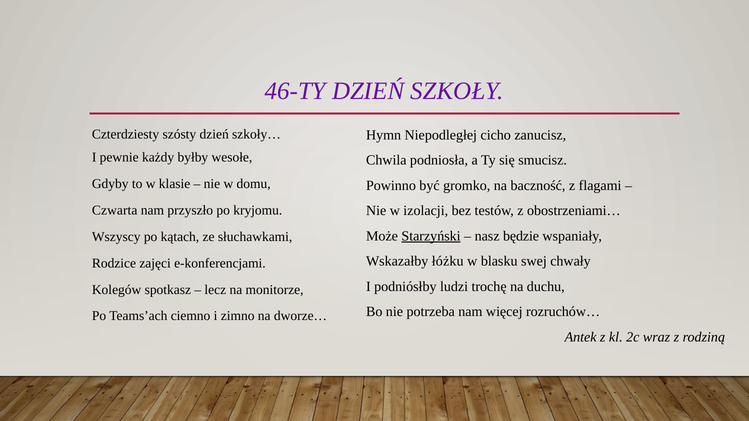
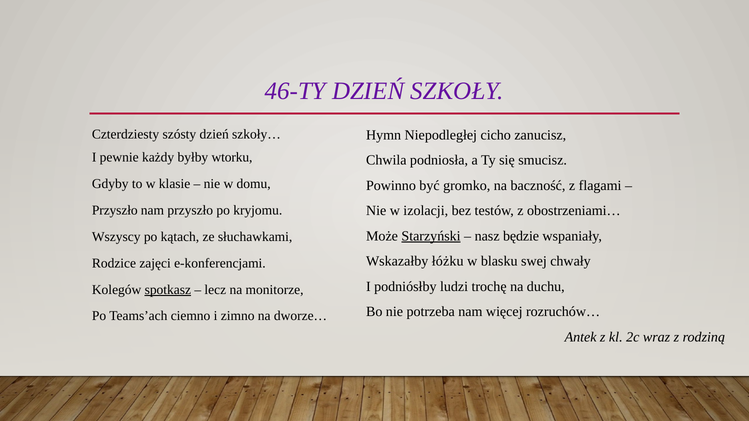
wesołe: wesołe -> wtorku (232, 158)
Czwarta: Czwarta -> Przyszło (115, 211)
spotkasz underline: none -> present (168, 290)
